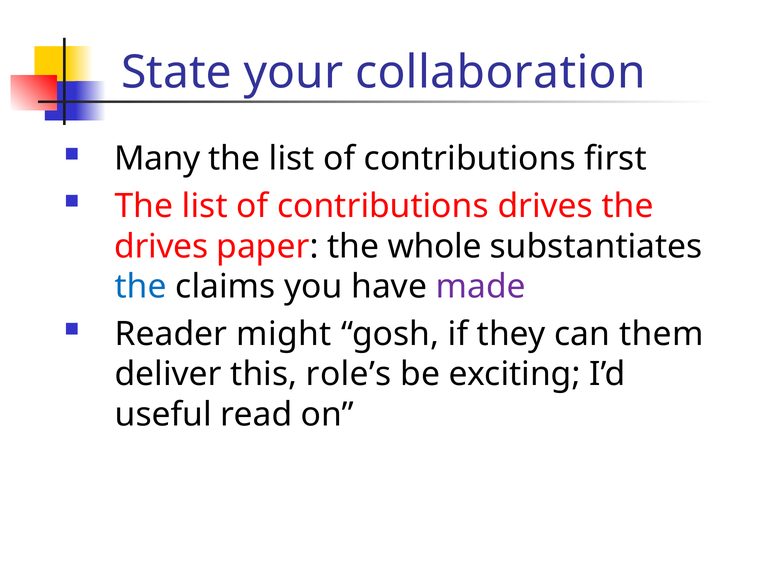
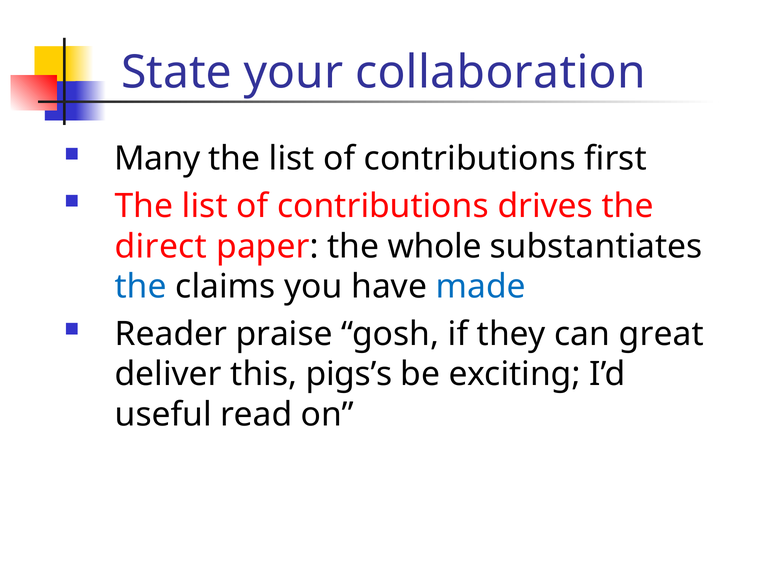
drives: drives -> direct (161, 246)
made colour: purple -> blue (481, 287)
might: might -> praise (284, 334)
them: them -> great (661, 334)
role’s: role’s -> pigs’s (349, 374)
